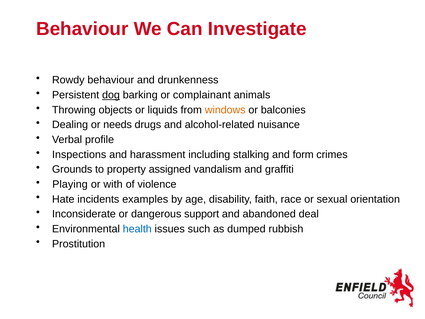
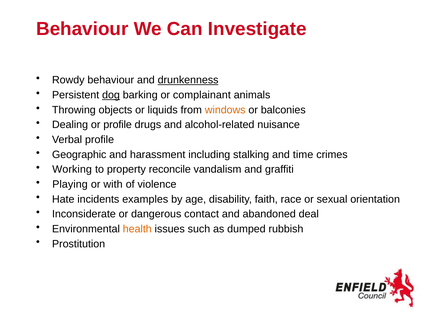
drunkenness underline: none -> present (188, 80)
or needs: needs -> profile (118, 125)
Inspections: Inspections -> Geographic (79, 154)
form: form -> time (303, 154)
Grounds: Grounds -> Working (72, 169)
assigned: assigned -> reconcile (170, 169)
support: support -> contact (202, 214)
health colour: blue -> orange (137, 229)
